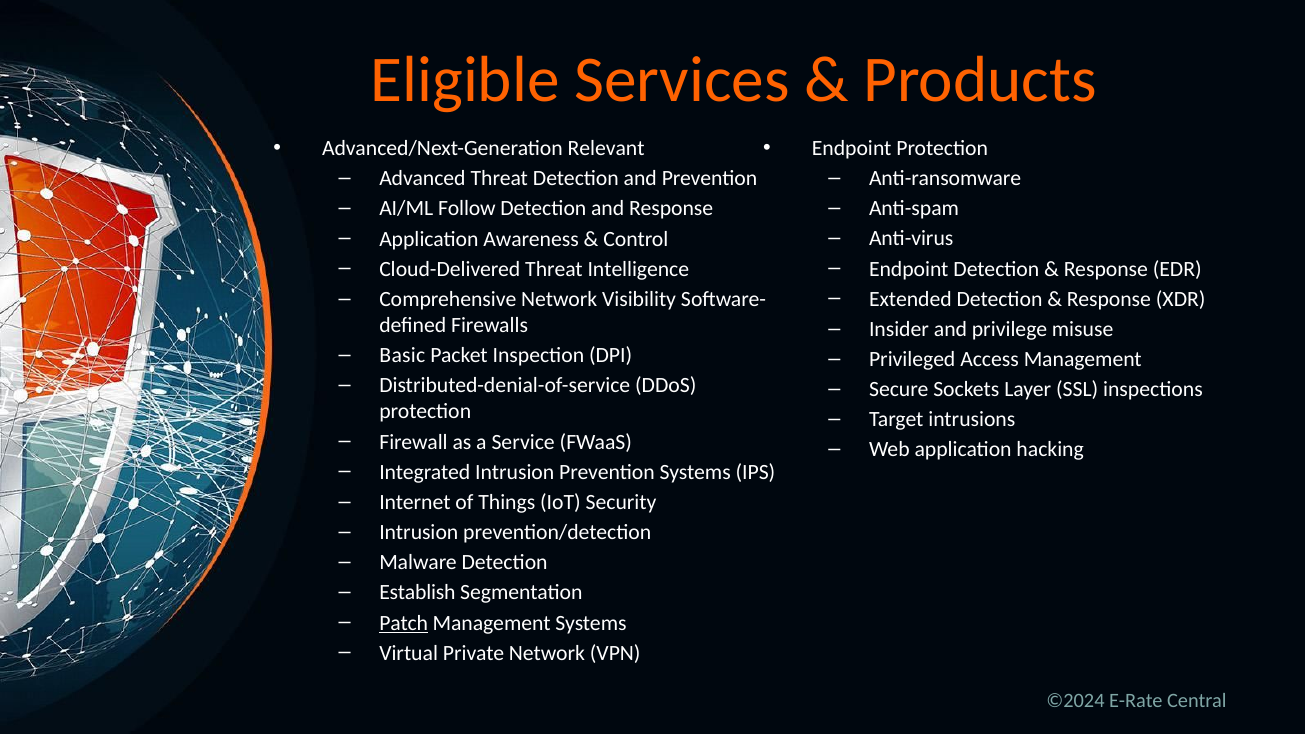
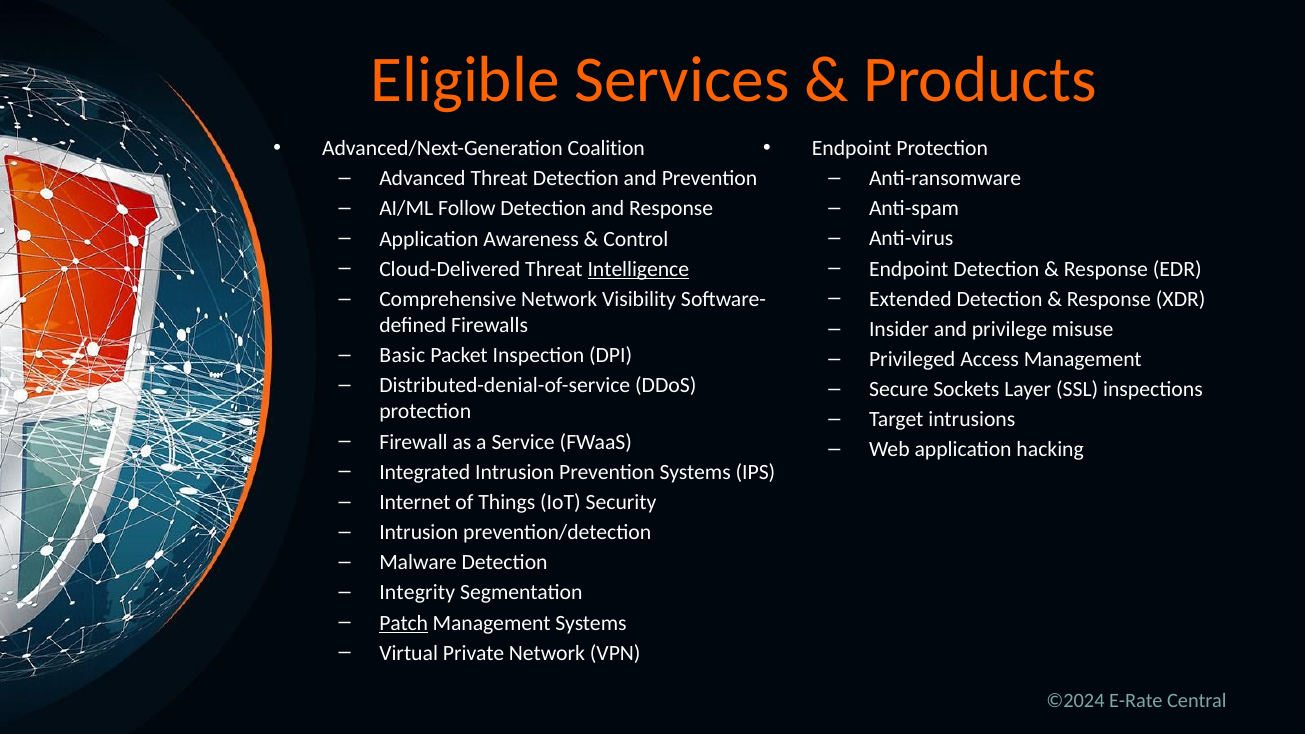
Relevant: Relevant -> Coalition (606, 148)
Intelligence underline: none -> present (638, 269)
Establish: Establish -> Integrity (417, 593)
